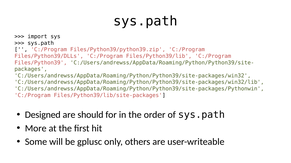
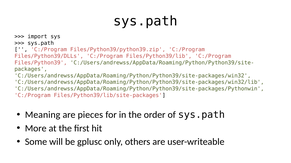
Designed: Designed -> Meaning (43, 115)
should: should -> pieces (90, 115)
